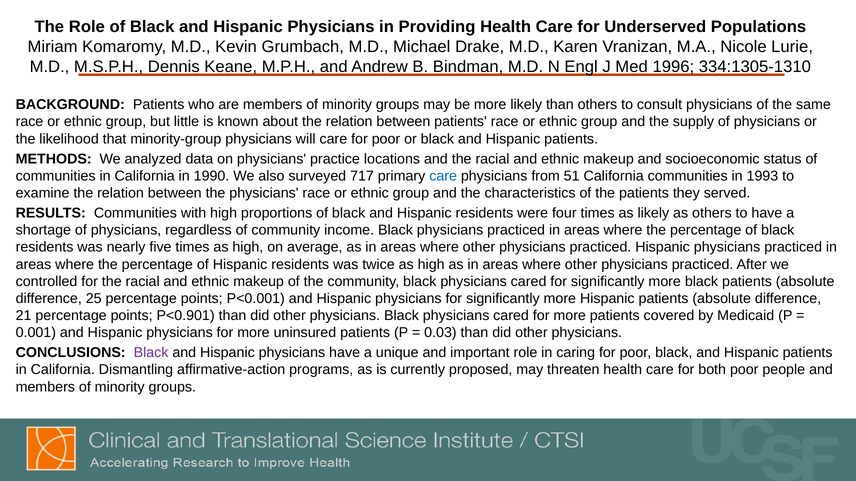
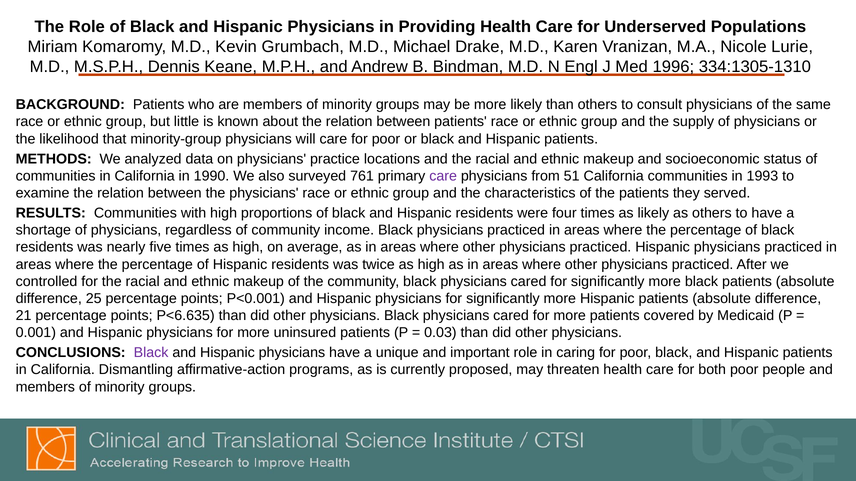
717: 717 -> 761 (362, 176)
care colour: blue -> purple (443, 176)
P<0.901: P<0.901 -> P<6.635 (186, 316)
